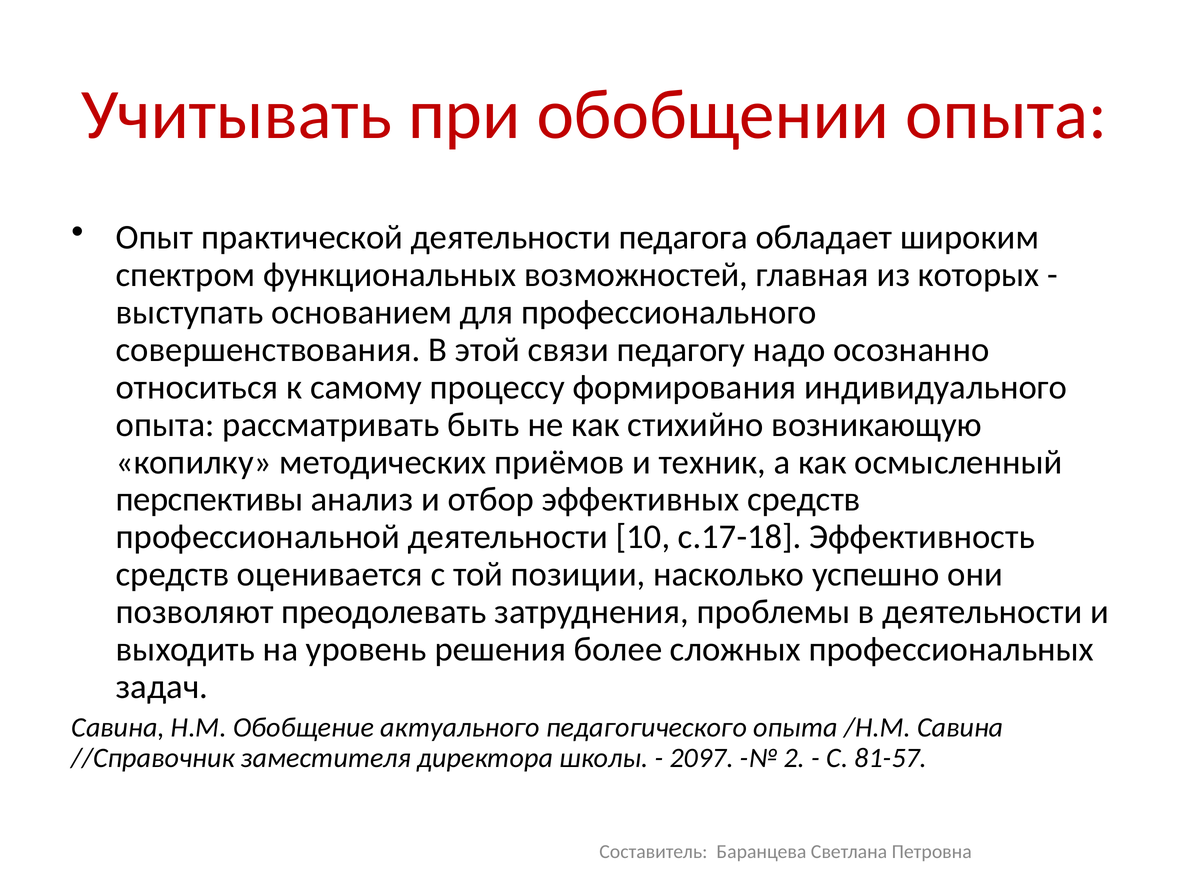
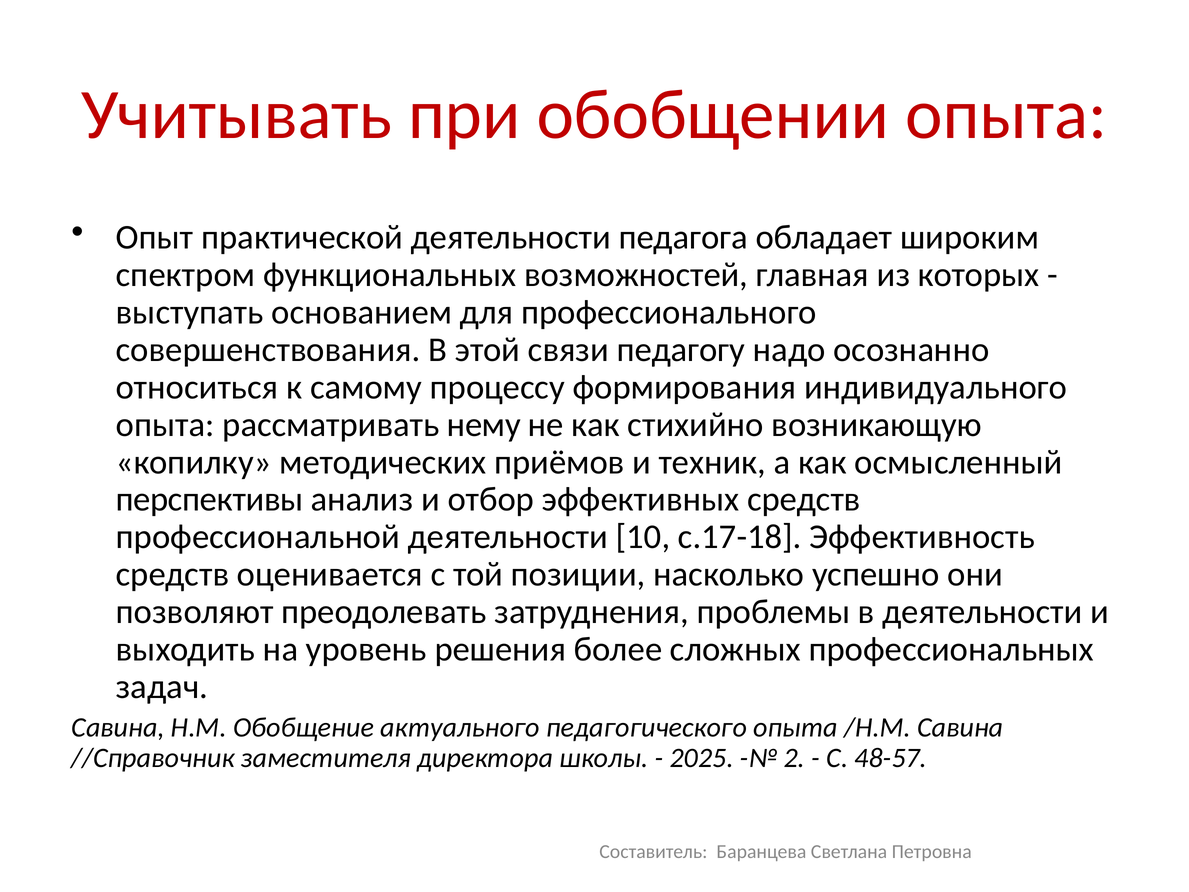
быть: быть -> нему (484, 425)
2097: 2097 -> 2025 (702, 758)
81-57: 81-57 -> 48-57 (891, 758)
